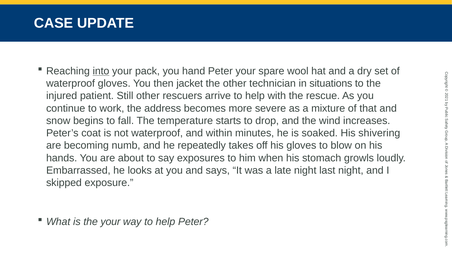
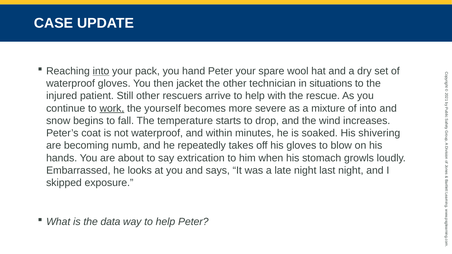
work underline: none -> present (112, 108)
address: address -> yourself (163, 108)
of that: that -> into (368, 108)
exposures: exposures -> extrication (201, 158)
the your: your -> data (110, 222)
